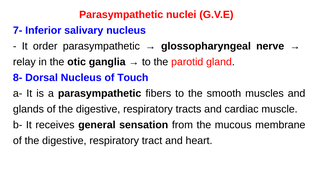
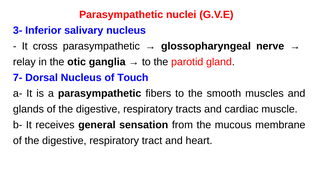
7-: 7- -> 3- (18, 30)
order: order -> cross (45, 46)
8-: 8- -> 7- (18, 78)
